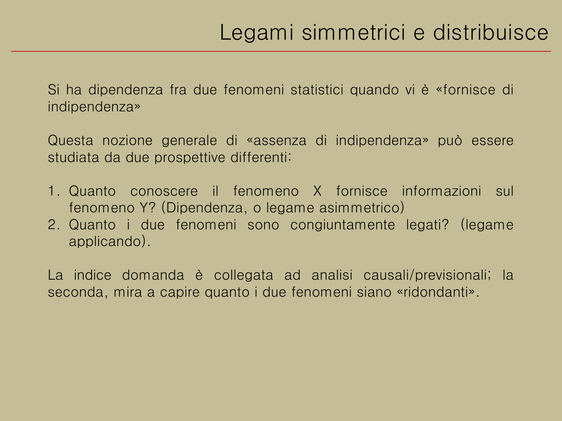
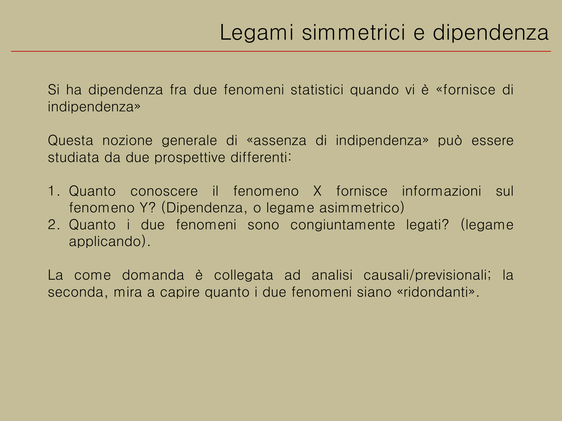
e distribuisce: distribuisce -> dipendenza (491, 33)
indice: indice -> come (93, 276)
